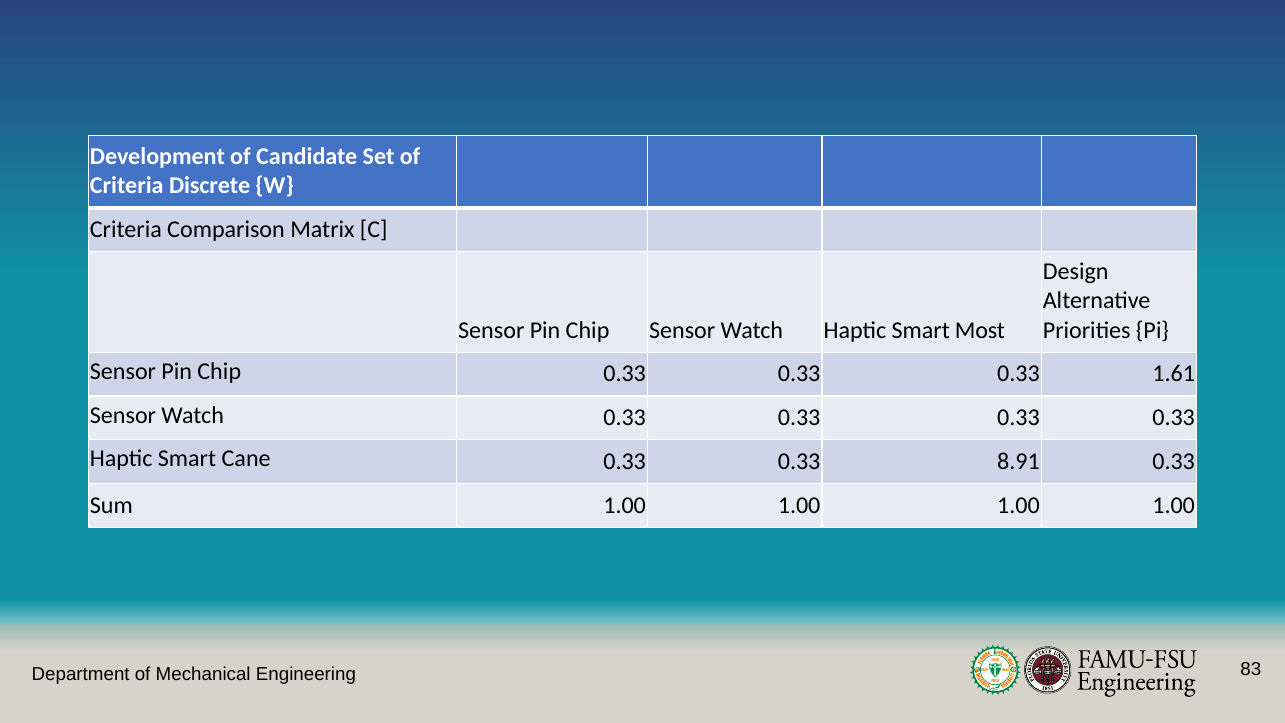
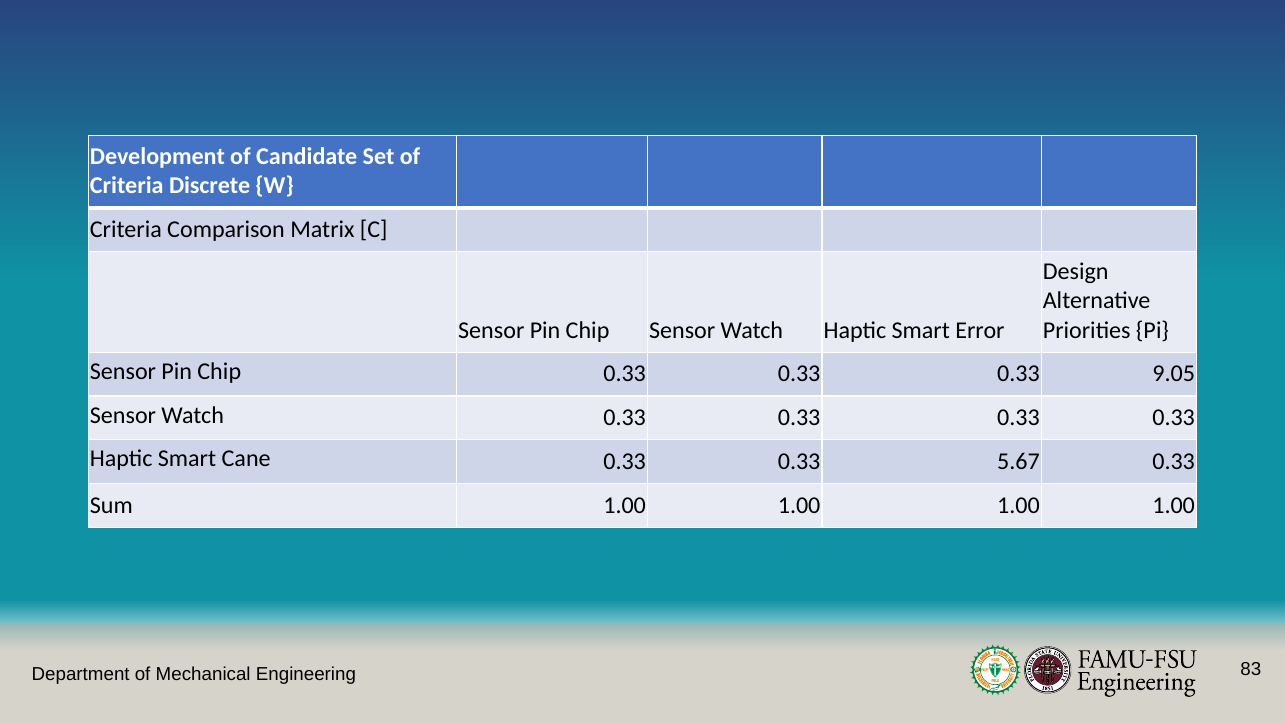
Most: Most -> Error (980, 330)
1.61: 1.61 -> 9.05 (1174, 374)
8.91: 8.91 -> 5.67 (1018, 461)
